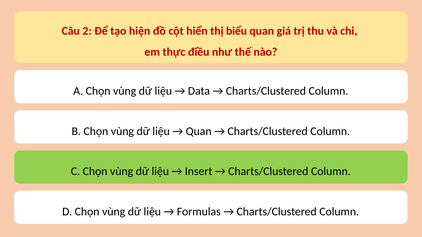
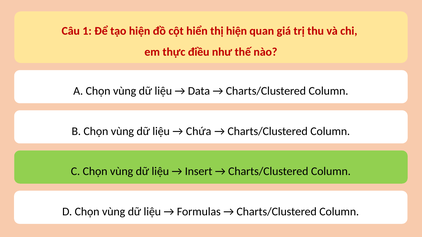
2: 2 -> 1 (87, 31)
thị biểu: biểu -> hiện (237, 31)
Quan: Quan -> Chứa (199, 131)
